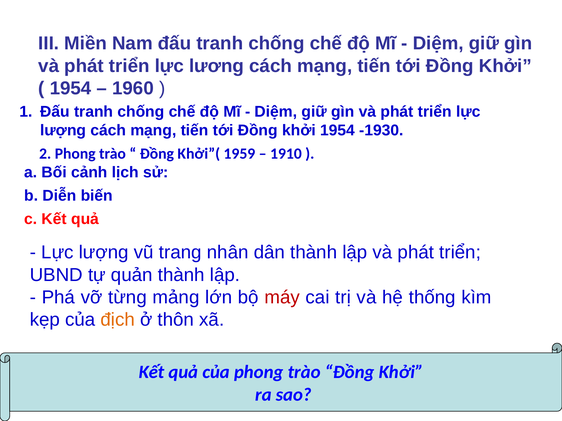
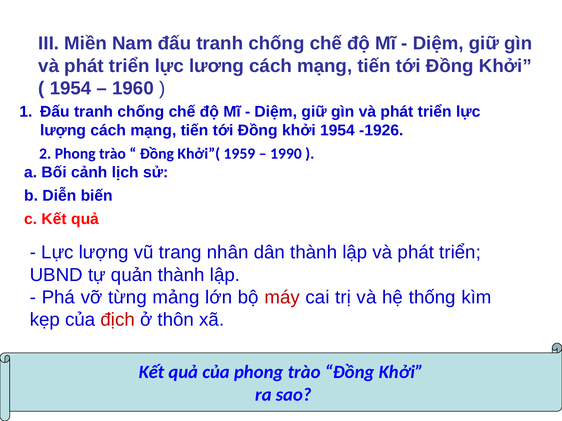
-1930: -1930 -> -1926 (381, 130)
1910: 1910 -> 1990 (286, 154)
địch colour: orange -> red (118, 320)
